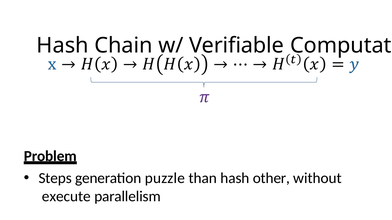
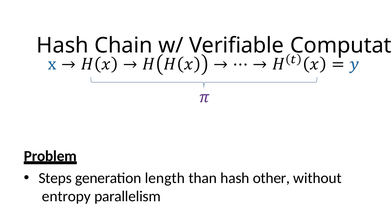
puzzle: puzzle -> length (165, 179)
execute: execute -> entropy (66, 197)
